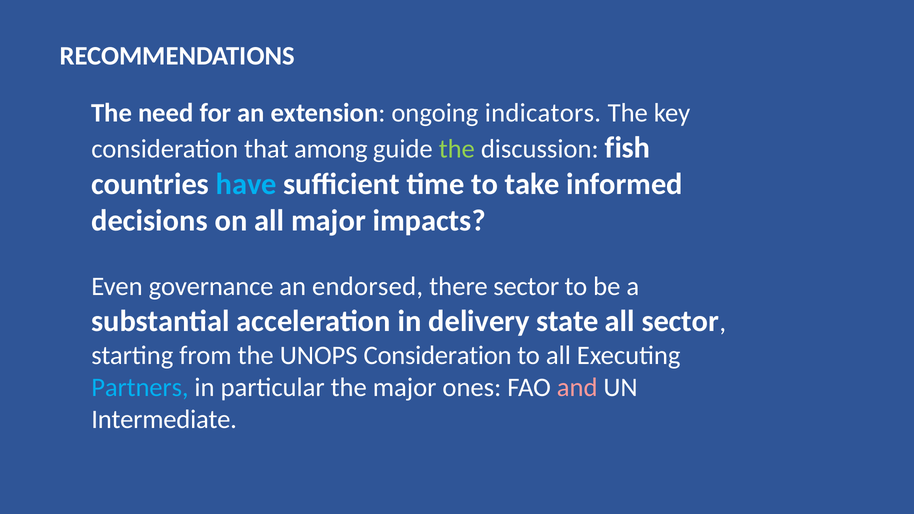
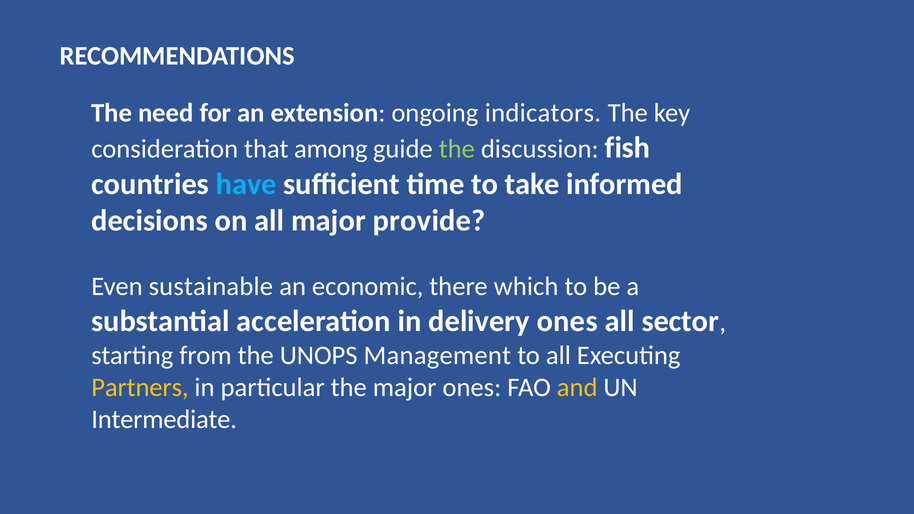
impacts: impacts -> provide (429, 221)
governance: governance -> sustainable (211, 287)
endorsed: endorsed -> economic (368, 287)
there sector: sector -> which (526, 287)
delivery state: state -> ones (567, 321)
UNOPS Consideration: Consideration -> Management (437, 355)
Partners colour: light blue -> yellow (140, 387)
and colour: pink -> yellow (577, 387)
